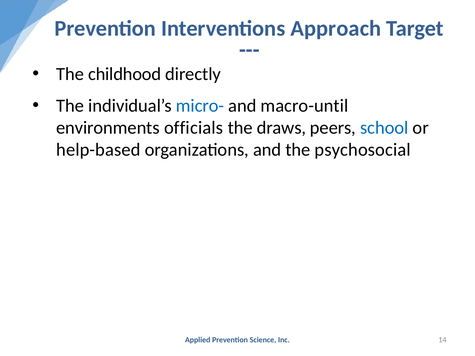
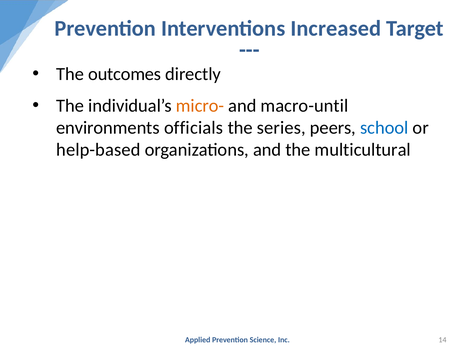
Approach: Approach -> Increased (336, 28)
childhood: childhood -> outcomes (125, 74)
micro- colour: blue -> orange (200, 106)
draws: draws -> series (281, 128)
psychosocial: psychosocial -> multicultural (363, 150)
